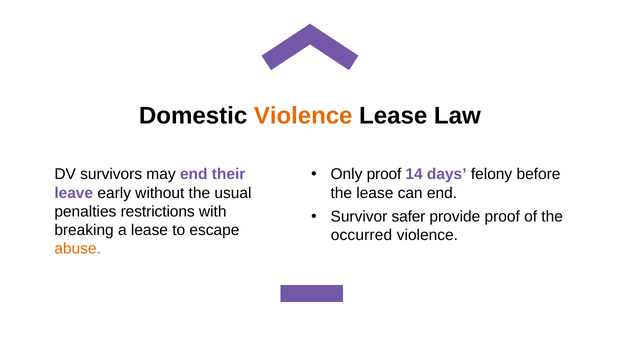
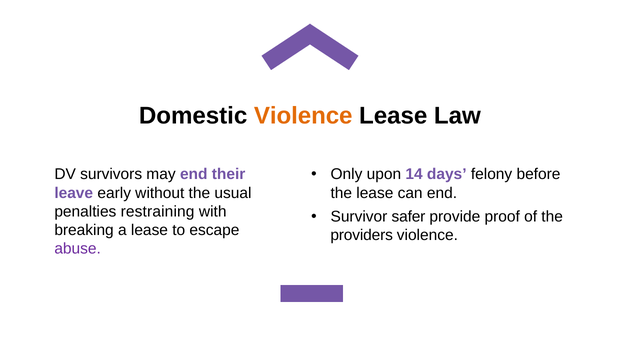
Only proof: proof -> upon (384, 174)
restrictions: restrictions -> restraining (158, 211)
occurred: occurred -> providers (362, 235)
abuse colour: orange -> purple (78, 249)
